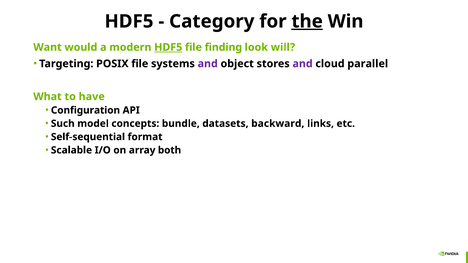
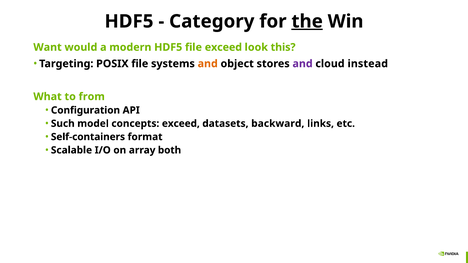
HDF5 underline: present -> none (168, 47)
file finding: finding -> exceed (223, 47)
will: will -> this (283, 47)
and colour: purple -> orange (208, 64)
parallel: parallel -> instead (368, 64)
have: have -> from (92, 97)
concepts bundle: bundle -> exceed (181, 124)
Self-sequential: Self-sequential -> Self-containers (88, 137)
